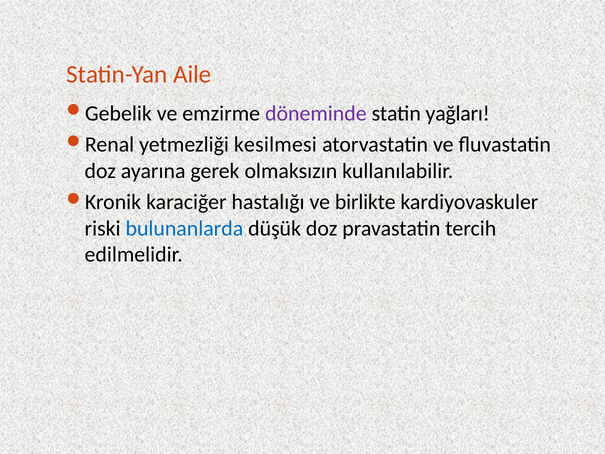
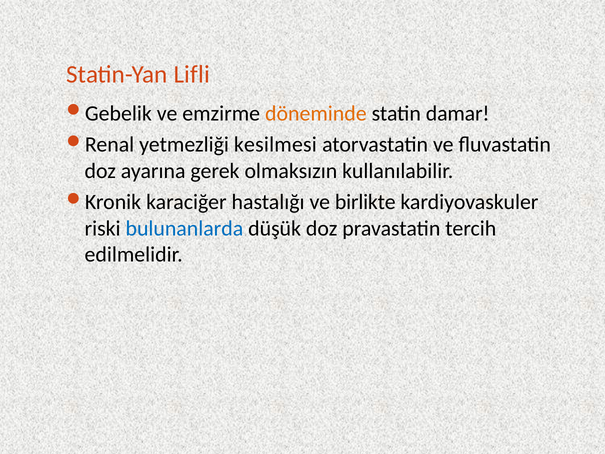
Aile: Aile -> Lifli (192, 74)
döneminde colour: purple -> orange (316, 113)
yağları: yağları -> damar (458, 113)
